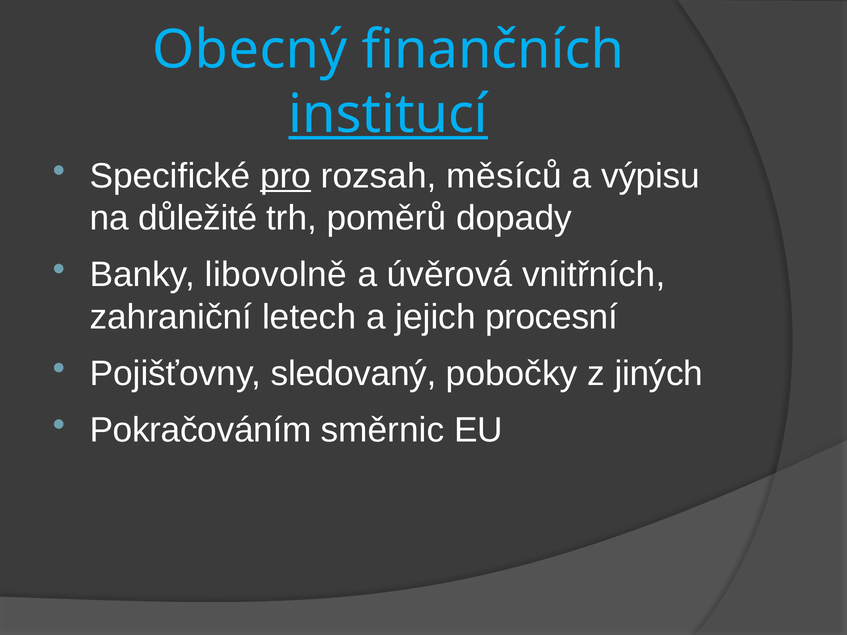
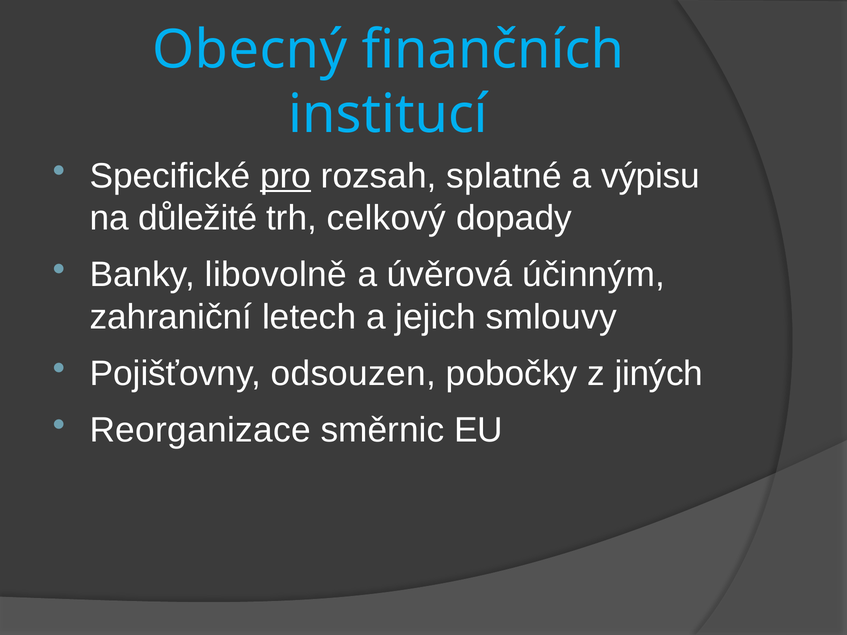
institucí underline: present -> none (388, 115)
měsíců: měsíců -> splatné (504, 176)
poměrů: poměrů -> celkový (386, 218)
vnitřních: vnitřních -> účinným (594, 275)
procesní: procesní -> smlouvy (551, 317)
sledovaný: sledovaný -> odsouzen (353, 374)
Pokračováním: Pokračováním -> Reorganizace (200, 430)
